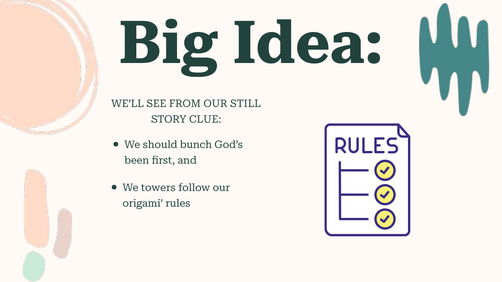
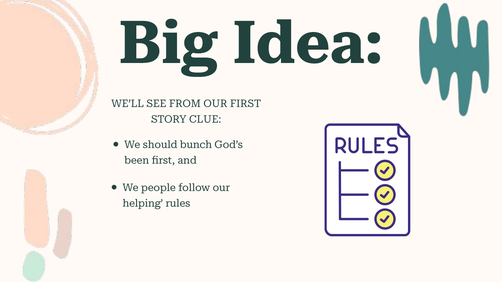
OUR STILL: STILL -> FIRST (246, 104)
towers: towers -> people (158, 188)
origami: origami -> helping (143, 204)
